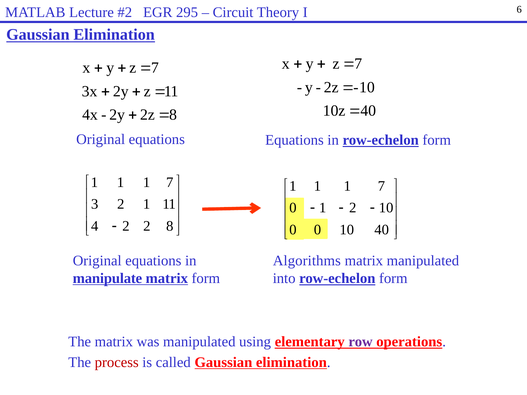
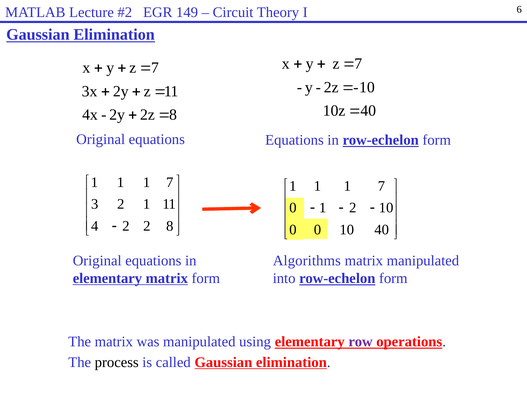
295: 295 -> 149 (187, 12)
manipulate: manipulate -> elementary (107, 278)
process colour: red -> black (117, 362)
